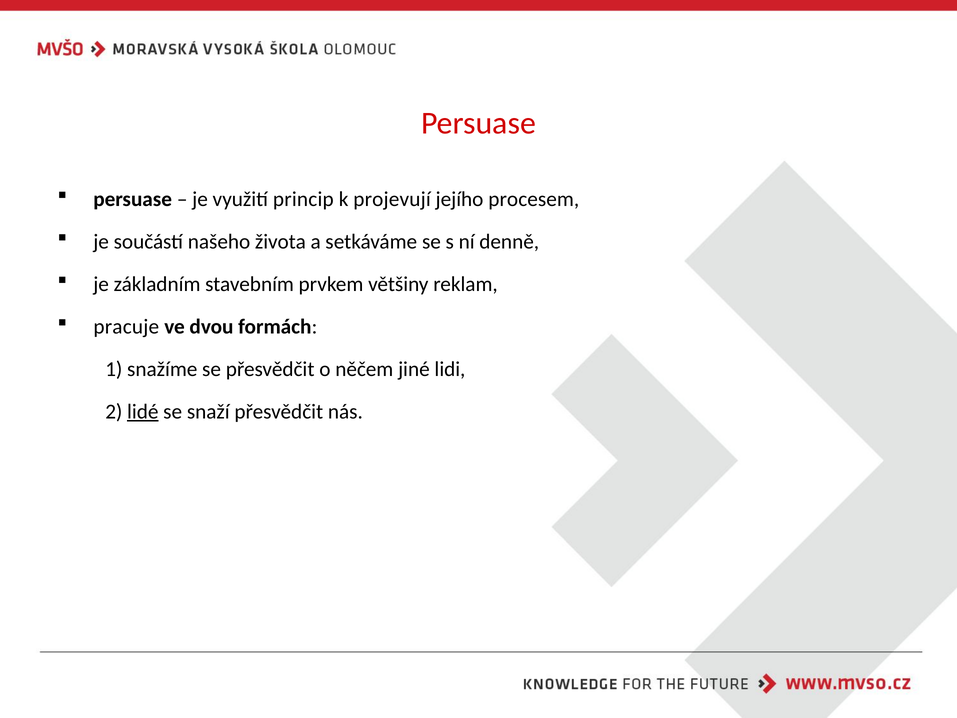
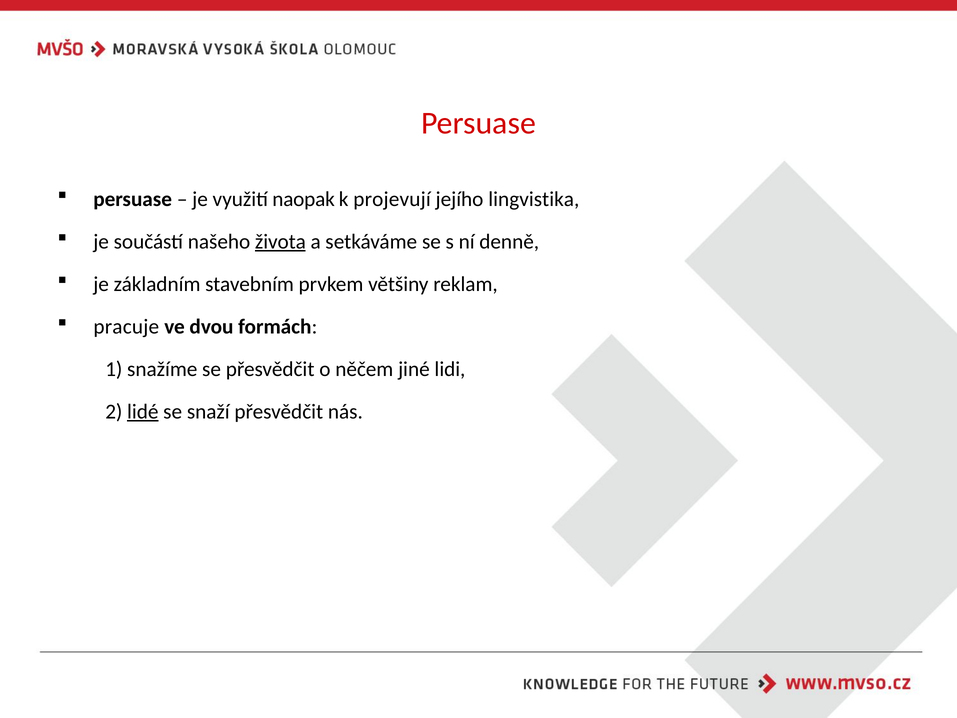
princip: princip -> naopak (304, 199)
procesem: procesem -> lingvistika (534, 199)
života underline: none -> present (280, 242)
